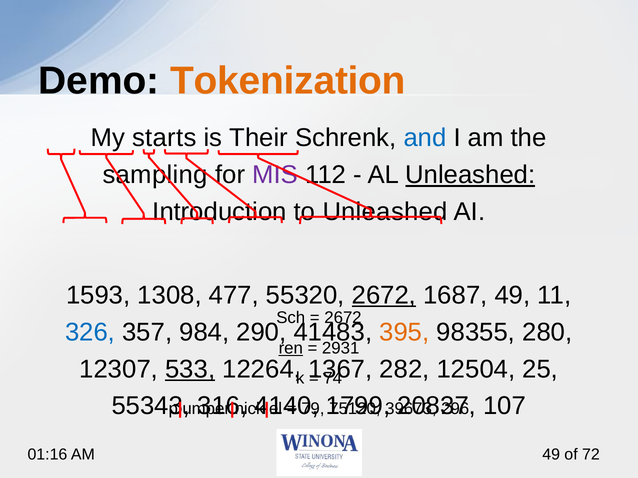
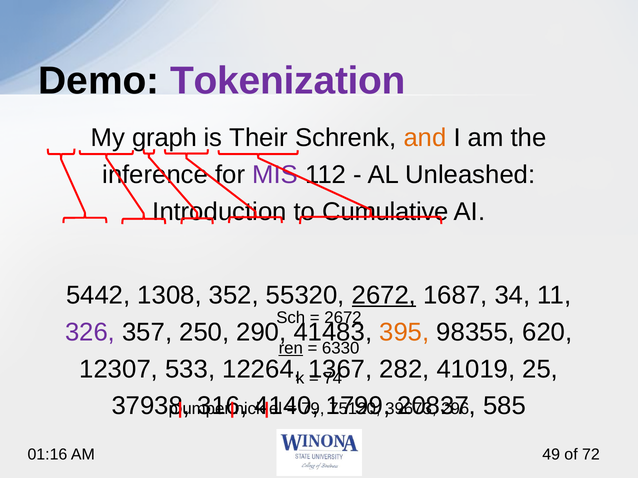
Tokenization colour: orange -> purple (288, 81)
starts: starts -> graph (165, 138)
and colour: blue -> orange (425, 138)
sampling: sampling -> inference (155, 175)
Unleashed underline: present -> none (470, 175)
to Unleashed: Unleashed -> Cumulative (385, 212)
1593: 1593 -> 5442 (98, 295)
477: 477 -> 352 (234, 295)
1687 49: 49 -> 34 (512, 295)
326 colour: blue -> purple (90, 332)
984: 984 -> 250 (204, 332)
280: 280 -> 620 (547, 332)
2931: 2931 -> 6330 (341, 349)
533 underline: present -> none (190, 369)
12504: 12504 -> 41019 (476, 369)
55343: 55343 -> 37938 (151, 406)
107: 107 -> 585 (505, 406)
